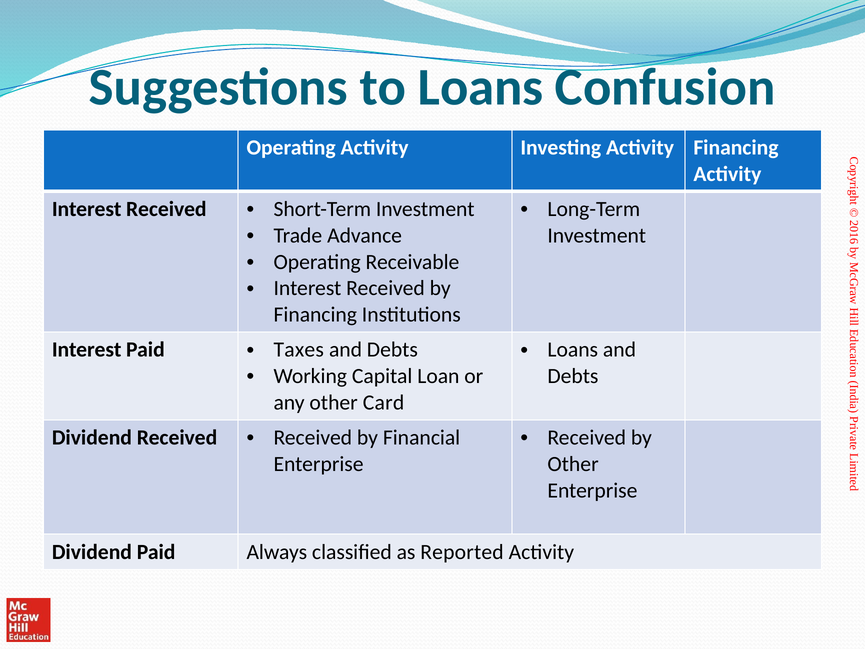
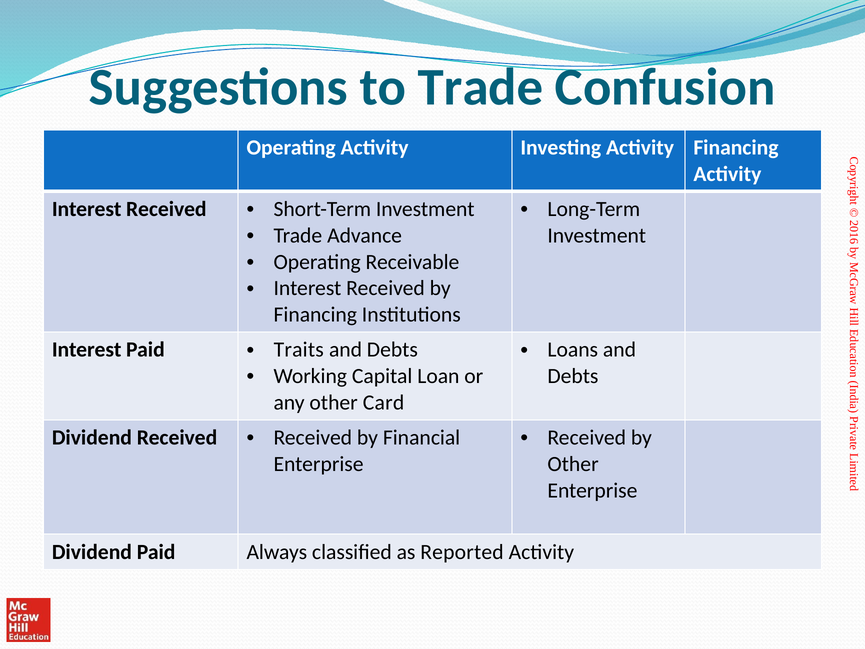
to Loans: Loans -> Trade (481, 87)
Taxes: Taxes -> Traits (299, 350)
